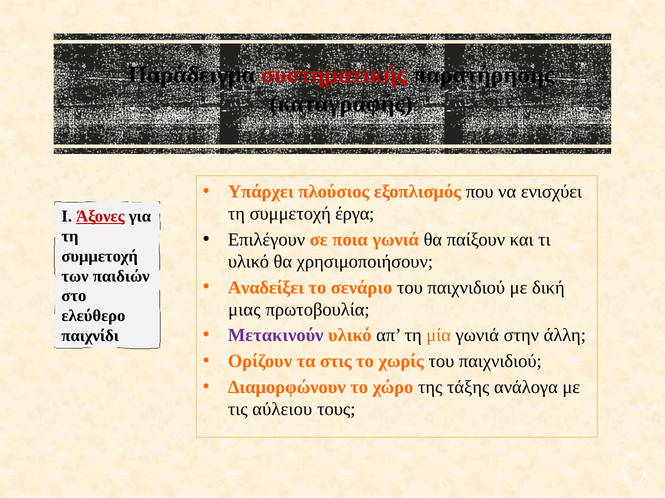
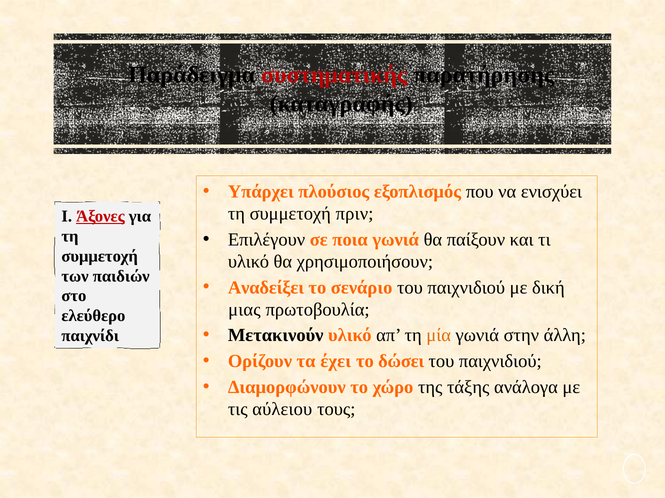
έργα: έργα -> πριν (355, 214)
Μετακινούν colour: purple -> black (276, 336)
στις: στις -> έχει (336, 362)
χωρίς: χωρίς -> δώσει (401, 362)
